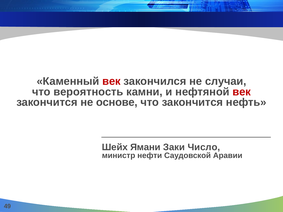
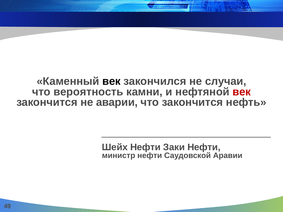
век colour: red -> black (111, 81)
основе: основе -> аварии (117, 102)
Шейх Ямани: Ямани -> Нефти (145, 147)
Заки Число: Число -> Нефти (204, 147)
